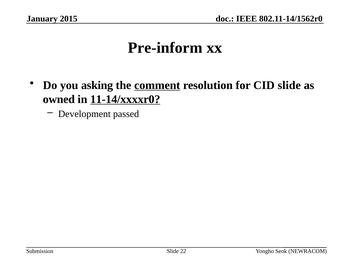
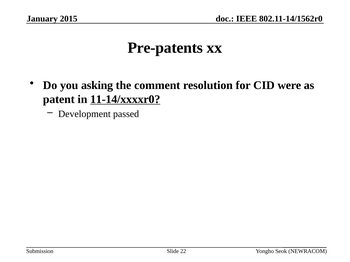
Pre-inform: Pre-inform -> Pre-patents (165, 48)
comment underline: present -> none (157, 85)
CID slide: slide -> were (289, 85)
owned: owned -> patent (59, 99)
